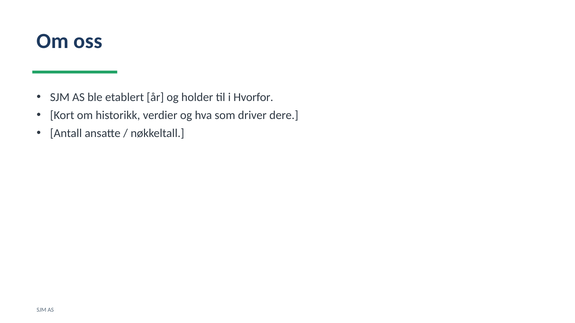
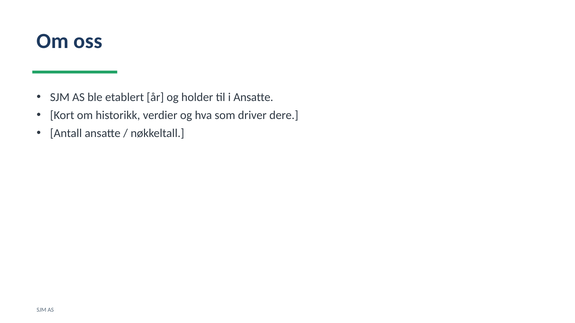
i Hvorfor: Hvorfor -> Ansatte (253, 97)
